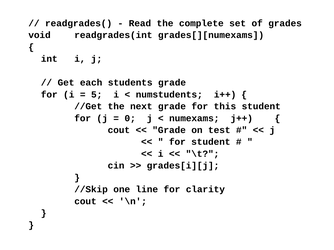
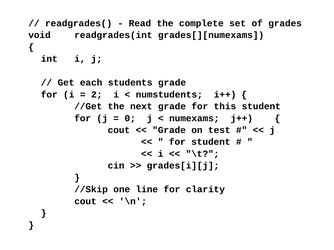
5: 5 -> 2 (97, 95)
